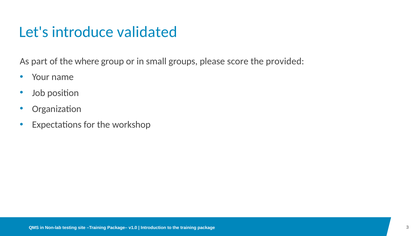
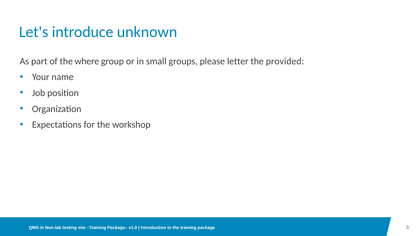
validated: validated -> unknown (147, 32)
score: score -> letter (238, 61)
